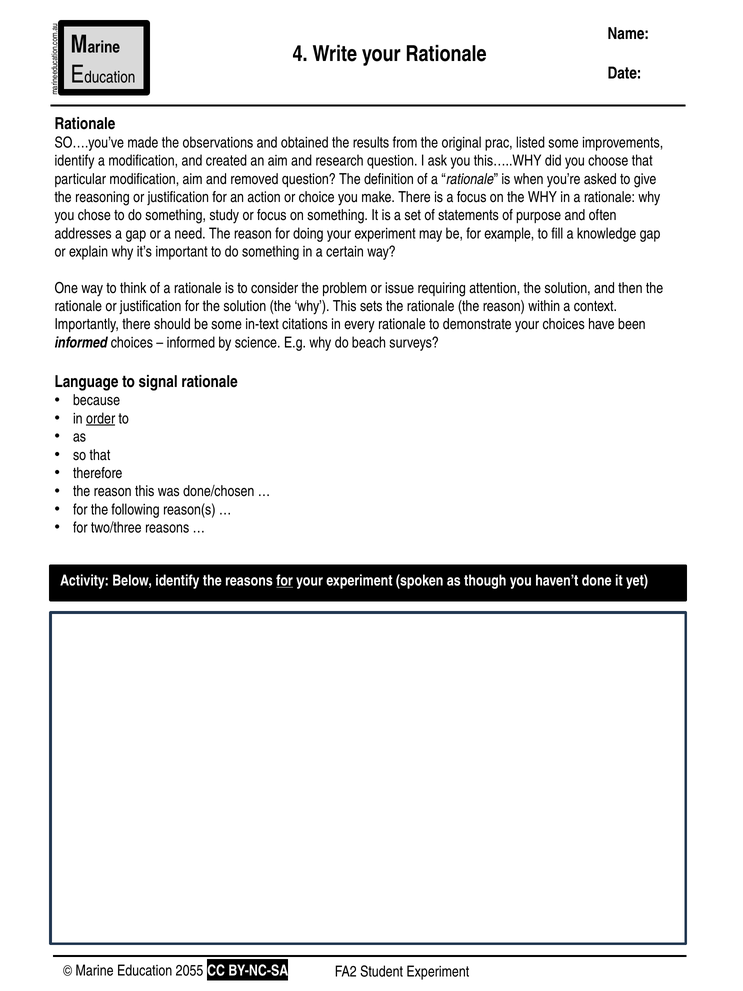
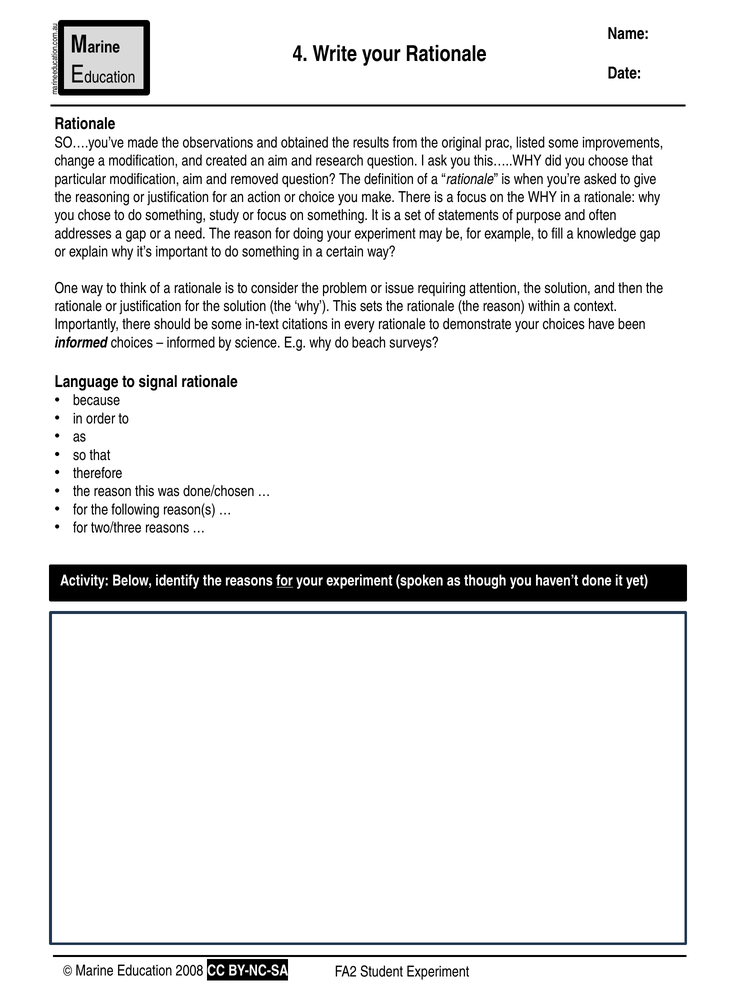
identify: identify -> change (75, 161)
order underline: present -> none (101, 419)
2055: 2055 -> 2008 (190, 971)
